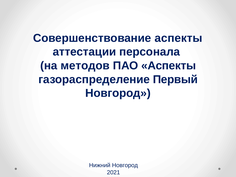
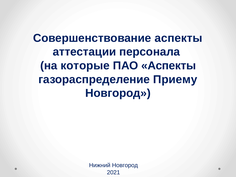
методов: методов -> которые (85, 66)
Первый: Первый -> Приему (175, 79)
